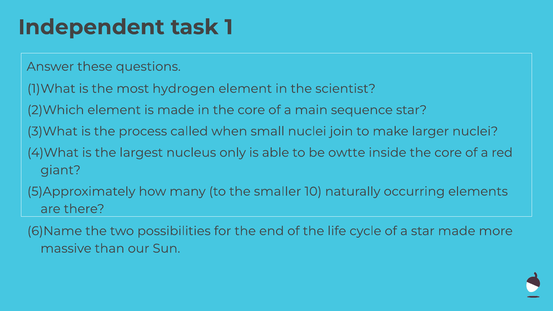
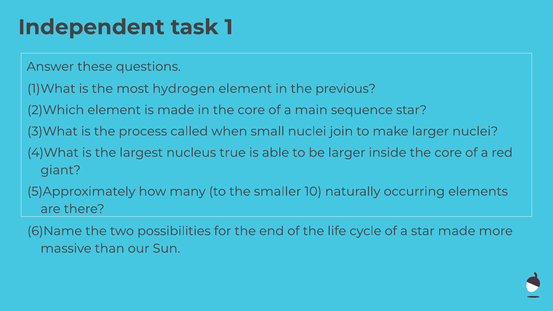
scientist: scientist -> previous (346, 89)
only: only -> true (233, 153)
be owtte: owtte -> larger (347, 153)
